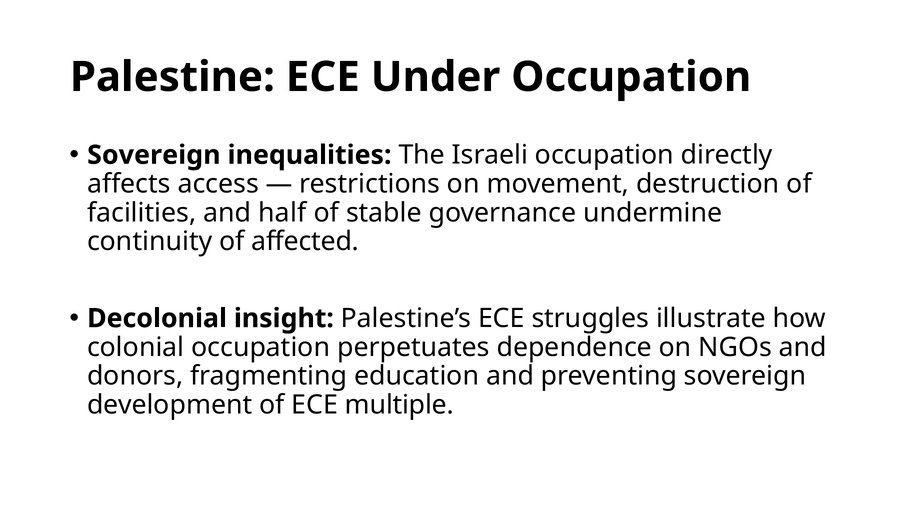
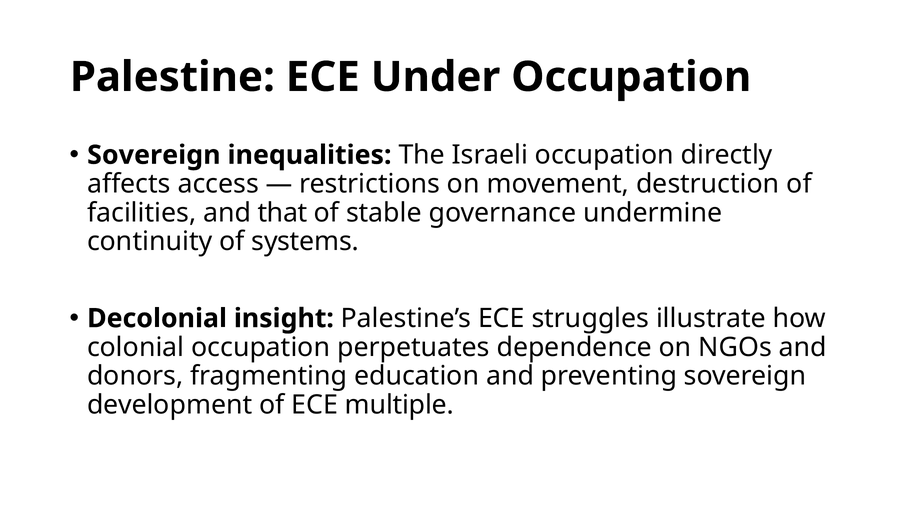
half: half -> that (283, 213)
affected: affected -> systems (305, 241)
